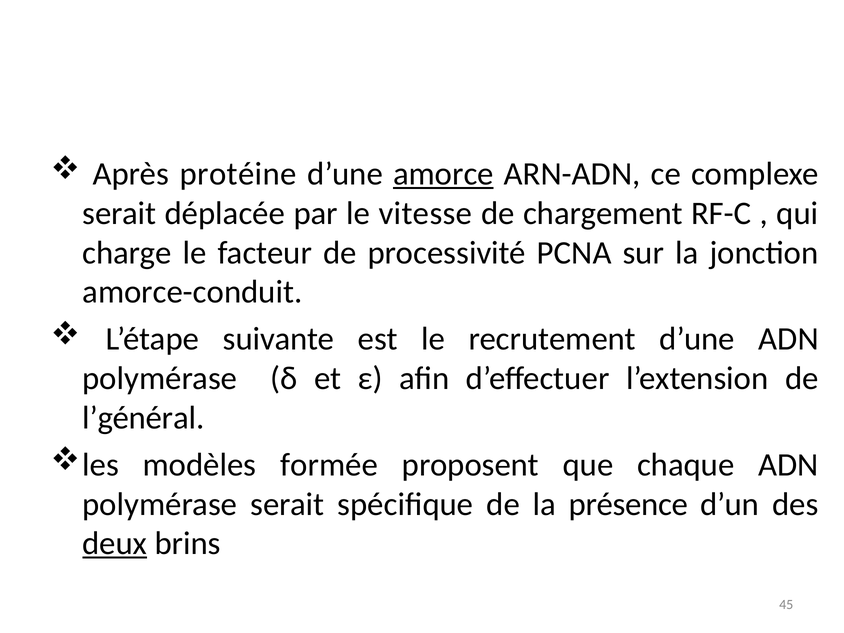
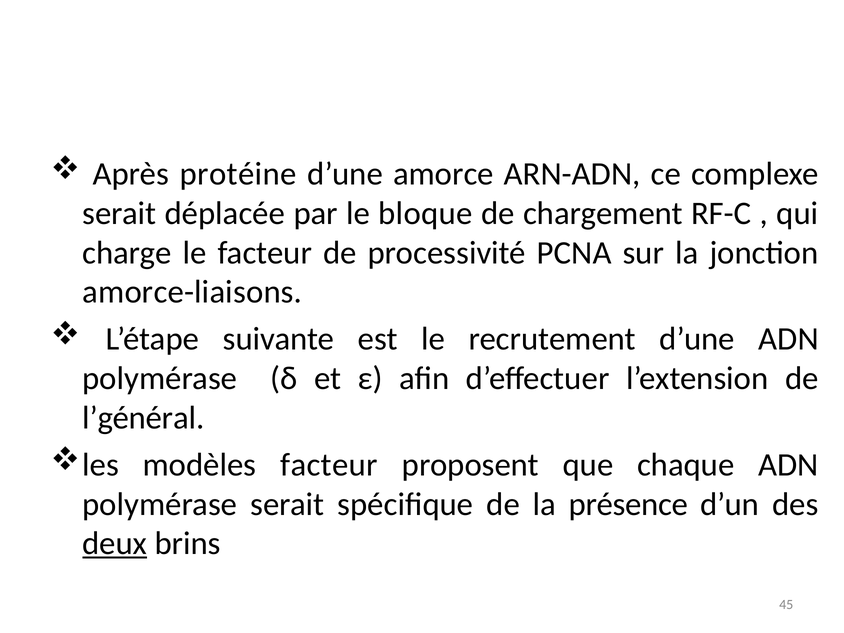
amorce underline: present -> none (443, 174)
vitesse: vitesse -> bloque (426, 213)
amorce-conduit: amorce-conduit -> amorce-liaisons (192, 292)
modèles formée: formée -> facteur (329, 465)
